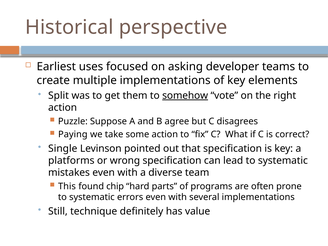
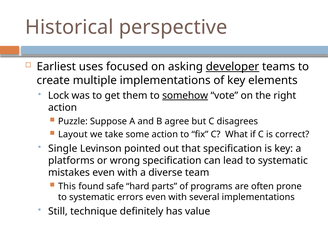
developer underline: none -> present (233, 67)
Split: Split -> Lock (59, 96)
Paying: Paying -> Layout (73, 134)
chip: chip -> safe (115, 186)
